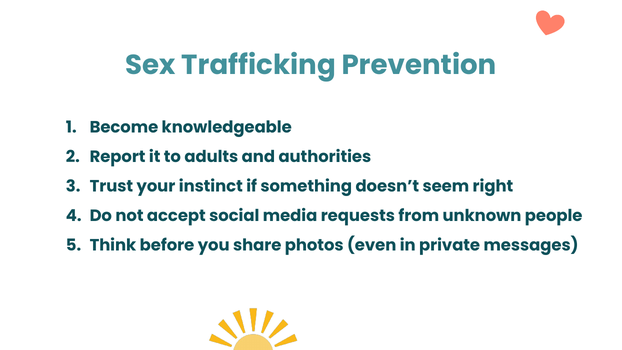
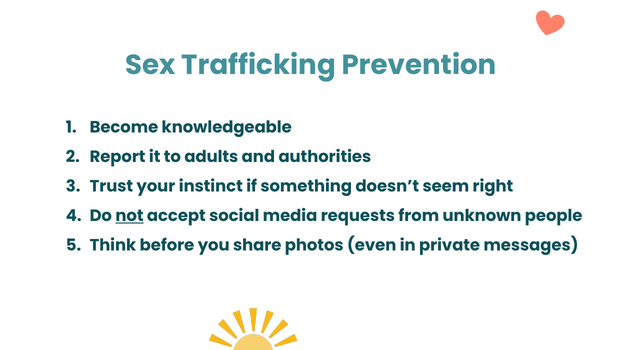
not underline: none -> present (129, 216)
